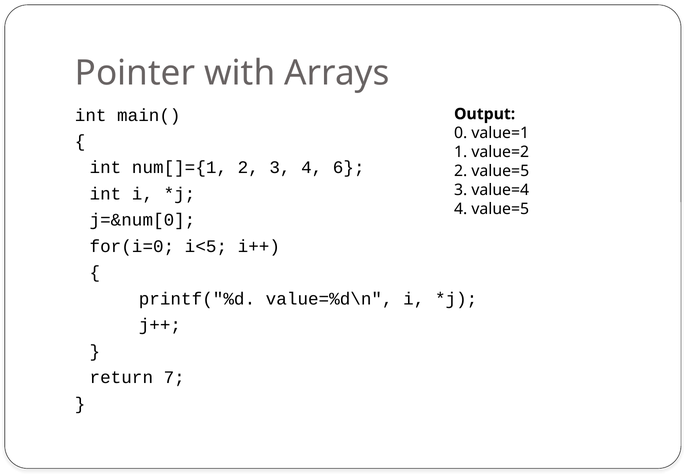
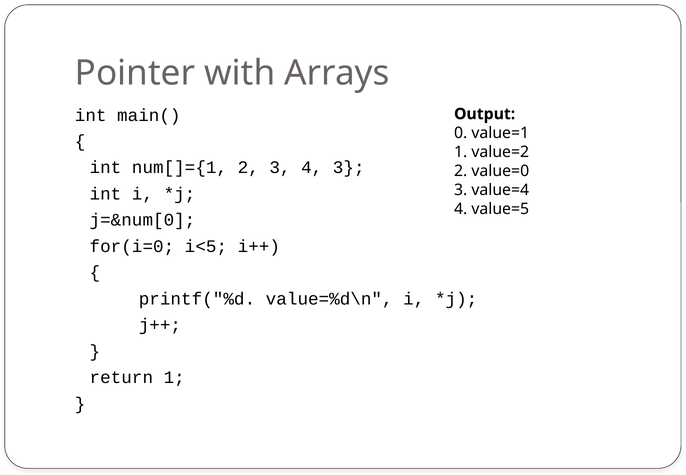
4 6: 6 -> 3 (349, 168)
2 value=5: value=5 -> value=0 (500, 171)
return 7: 7 -> 1 (174, 377)
